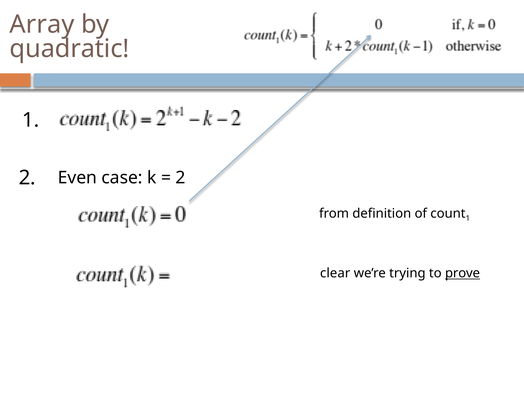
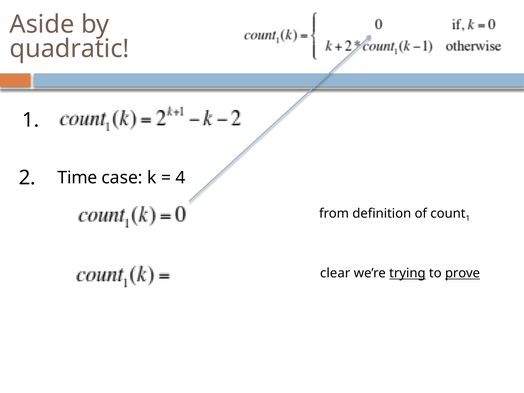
Array: Array -> Aside (42, 24)
Even: Even -> Time (78, 178)
2: 2 -> 4 (181, 178)
trying underline: none -> present (407, 273)
